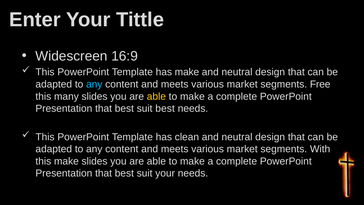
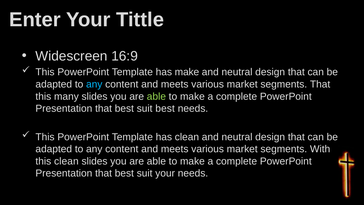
segments Free: Free -> That (320, 84)
able colour: yellow -> light green (156, 96)
this make: make -> clean (66, 161)
